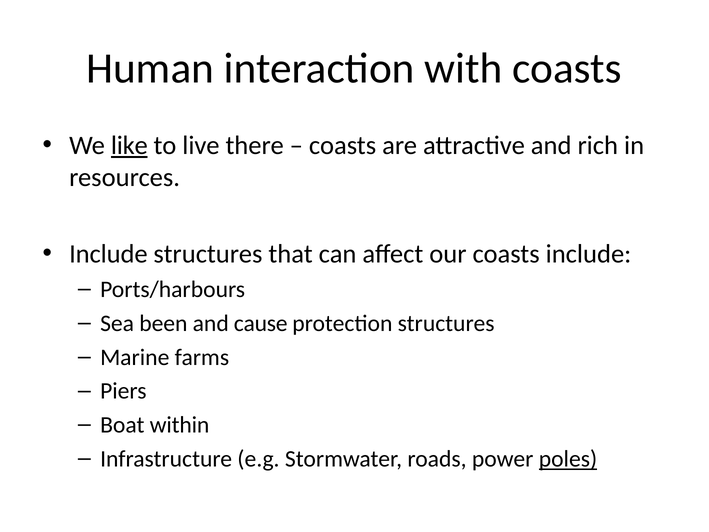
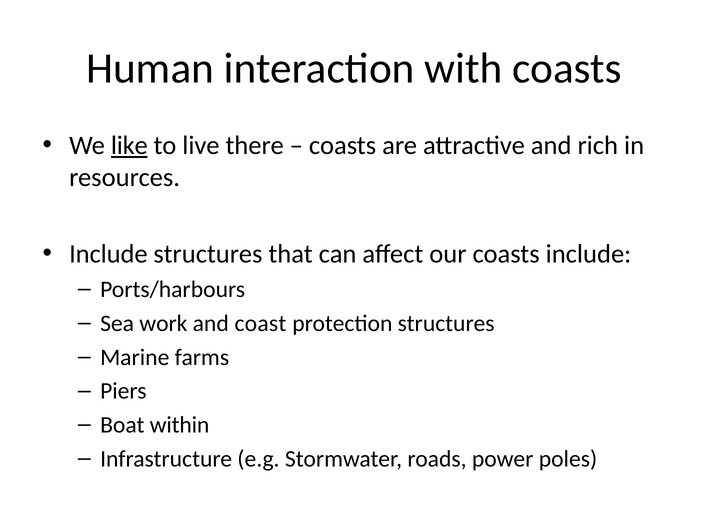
been: been -> work (163, 323)
cause: cause -> coast (260, 323)
poles underline: present -> none (568, 459)
